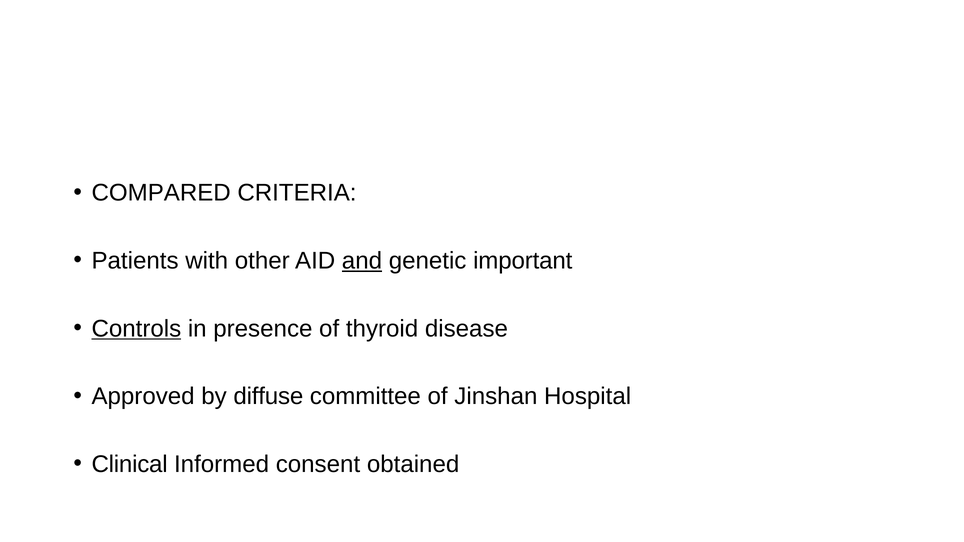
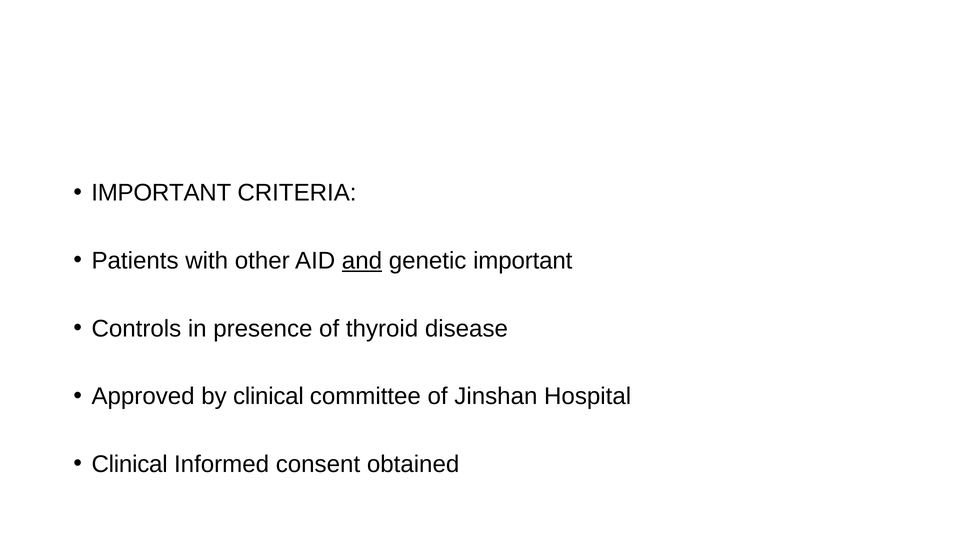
COMPARED: COMPARED -> IMPORTANT (161, 193)
Controls underline: present -> none (136, 329)
by diffuse: diffuse -> clinical (268, 397)
